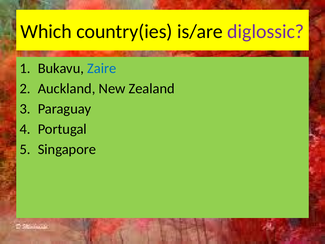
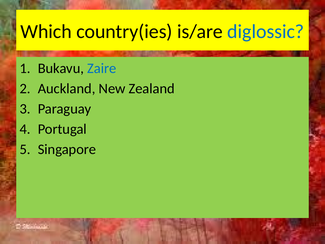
diglossic colour: purple -> blue (266, 31)
